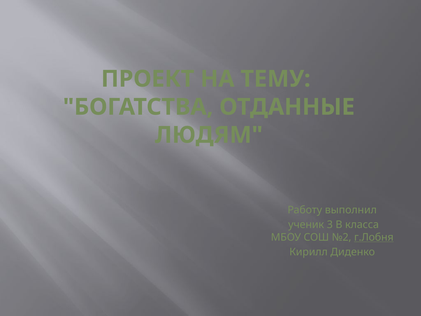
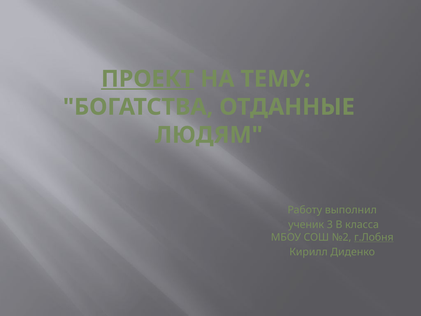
ПРОЕКТ underline: none -> present (148, 79)
